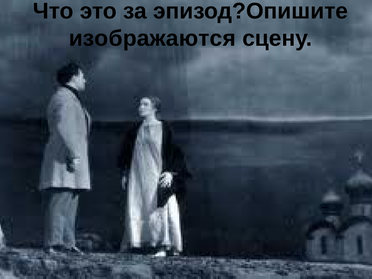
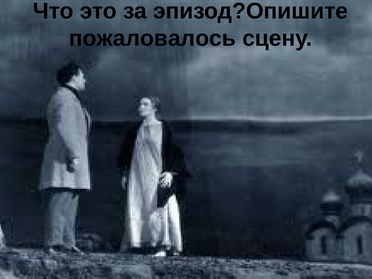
изображаются: изображаются -> пожаловалось (152, 38)
